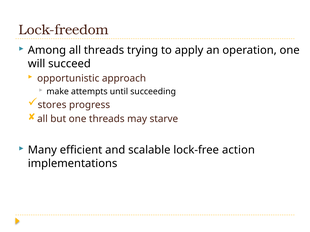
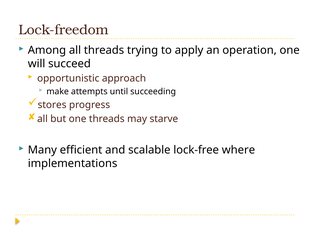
action: action -> where (238, 150)
